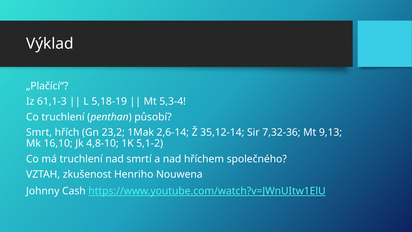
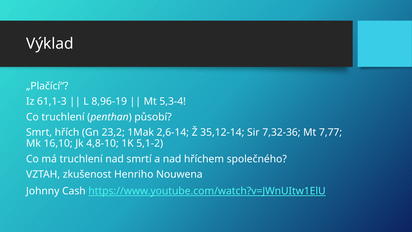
5,18-19: 5,18-19 -> 8,96-19 (109, 101)
9,13: 9,13 -> 7,77 (331, 132)
